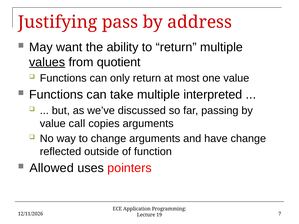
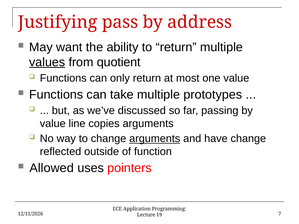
interpreted: interpreted -> prototypes (213, 95)
call: call -> line (77, 124)
arguments underline: none -> present (155, 139)
